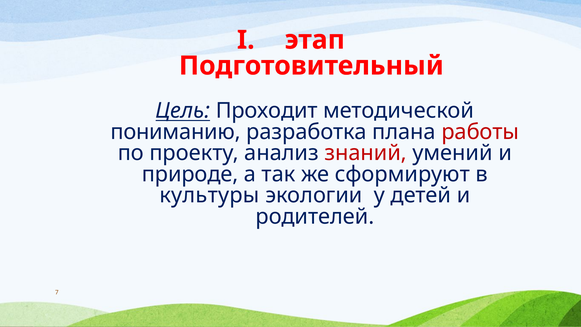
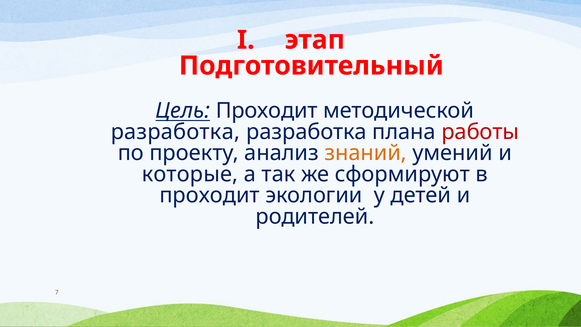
пониманию: пониманию -> разработка (175, 132)
знаний colour: red -> orange (366, 153)
природе: природе -> которые (190, 174)
культуры: культуры -> проходит (210, 195)
